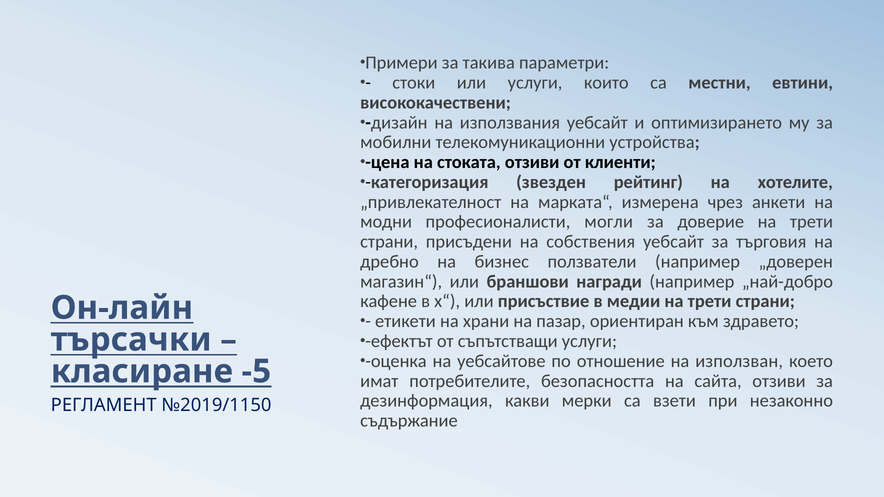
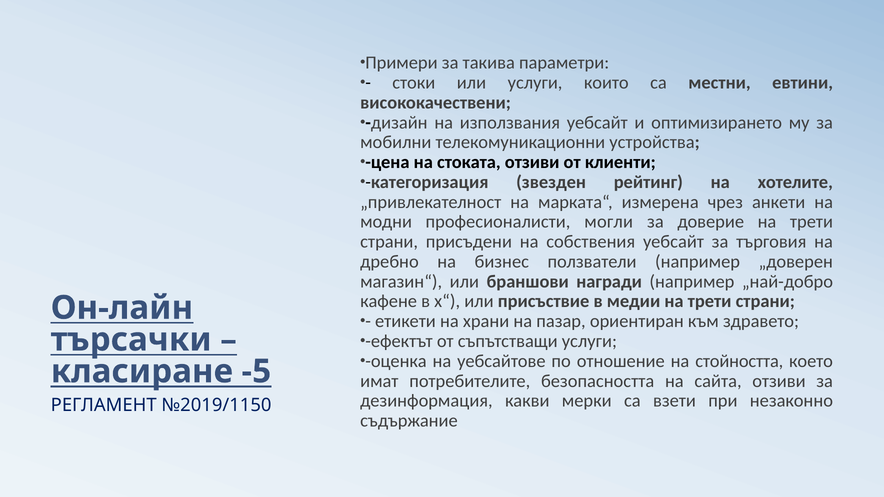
използван: използван -> стойността (739, 361)
